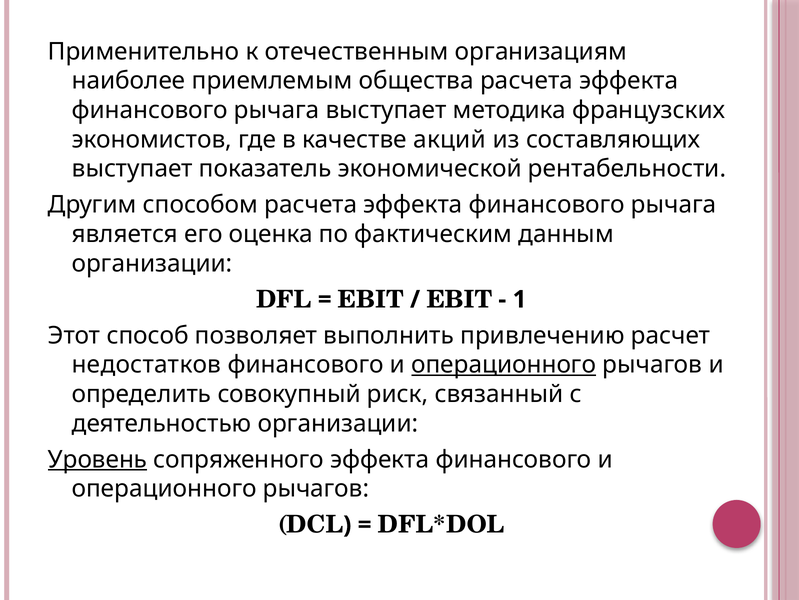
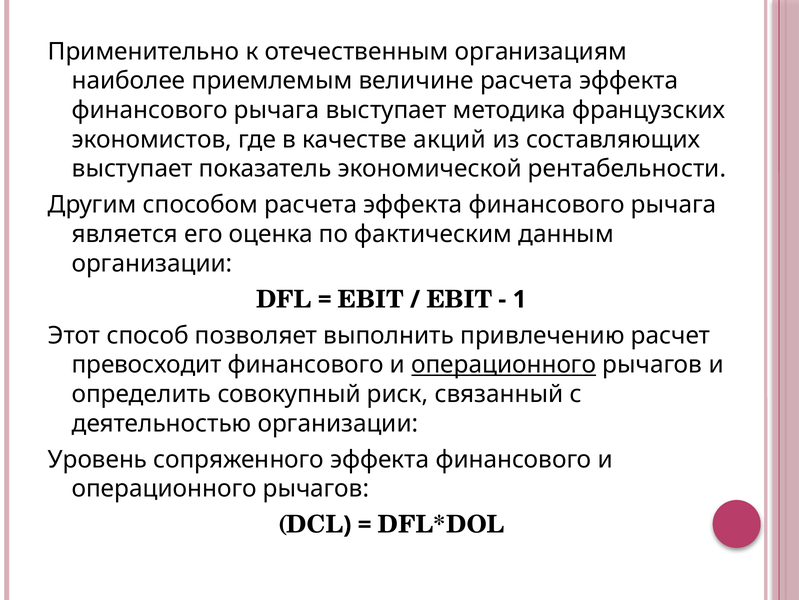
общества: общества -> величине (416, 81)
недостатков: недостатков -> превосходит (147, 364)
Уровень underline: present -> none (98, 459)
